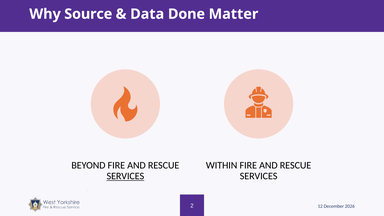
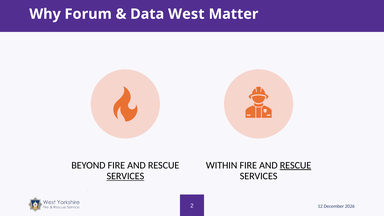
Source: Source -> Forum (88, 14)
Done: Done -> West (186, 14)
RESCUE underline: none -> present (296, 165)
